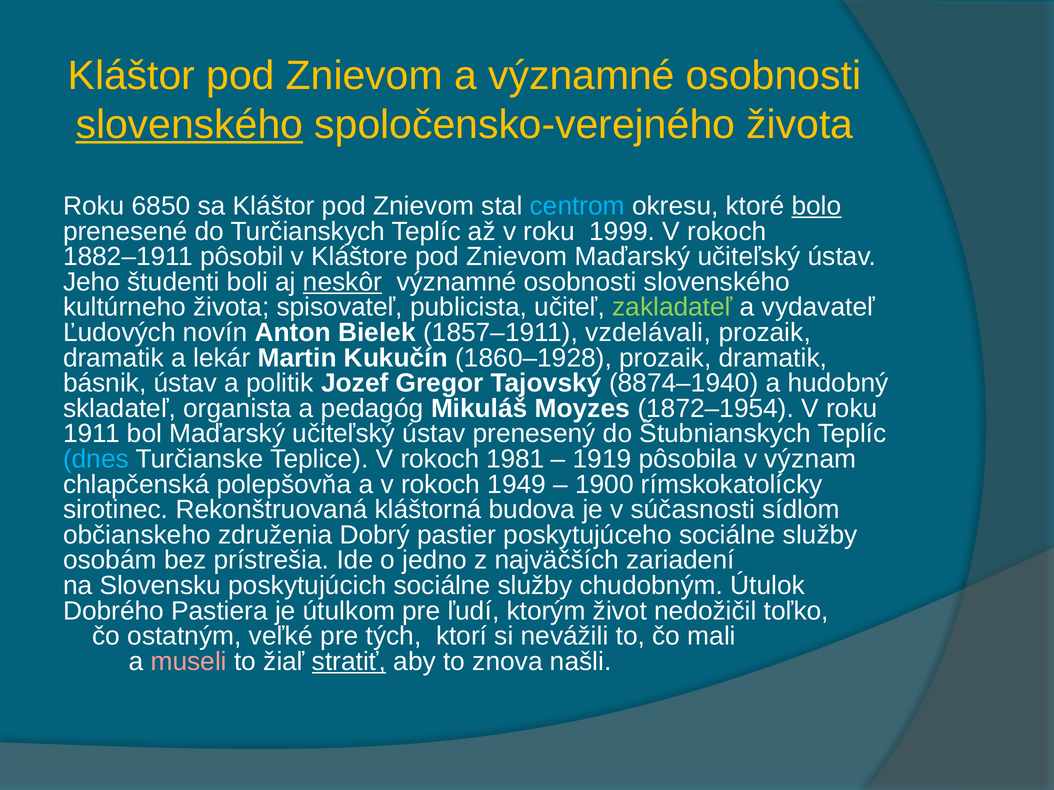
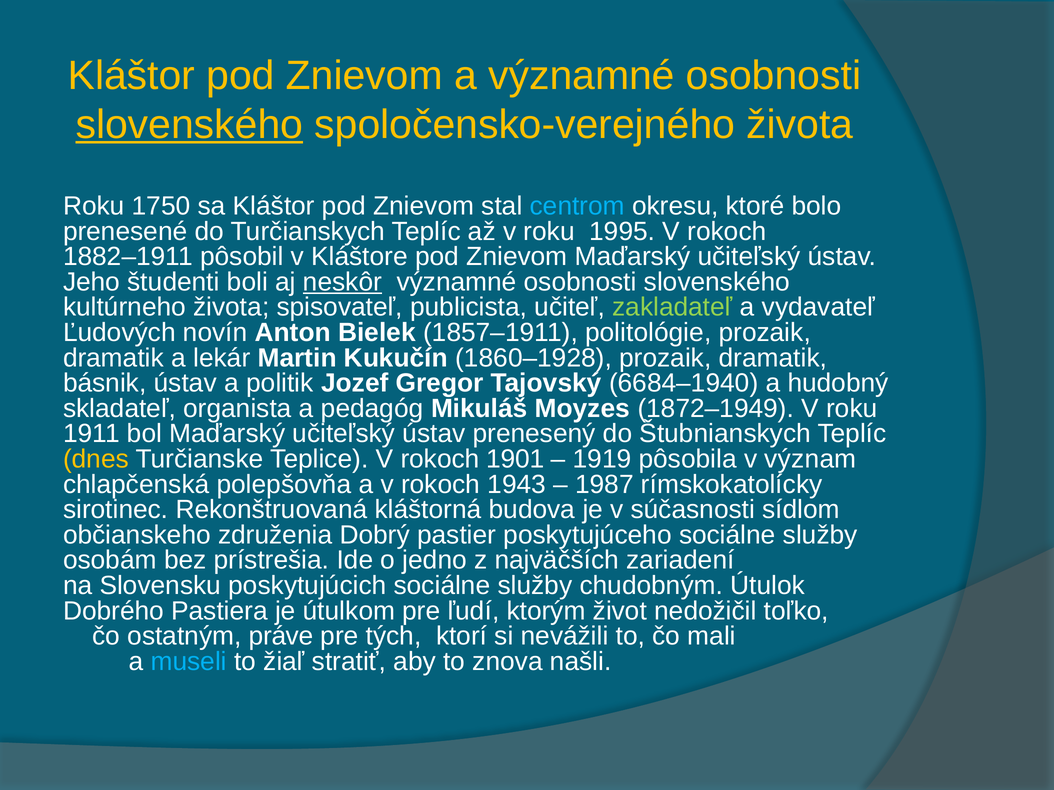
6850: 6850 -> 1750 (161, 206)
bolo underline: present -> none (816, 206)
1999: 1999 -> 1995 (622, 232)
vzdelávali: vzdelávali -> politológie (648, 333)
8874–1940: 8874–1940 -> 6684–1940 (684, 383)
1872–1954: 1872–1954 -> 1872–1949 (716, 409)
dnes colour: light blue -> yellow (96, 459)
1981: 1981 -> 1901 (515, 459)
1949: 1949 -> 1943 (517, 485)
1900: 1900 -> 1987 (604, 485)
veľké: veľké -> práve (281, 637)
museli colour: pink -> light blue (189, 662)
stratiť underline: present -> none (349, 662)
